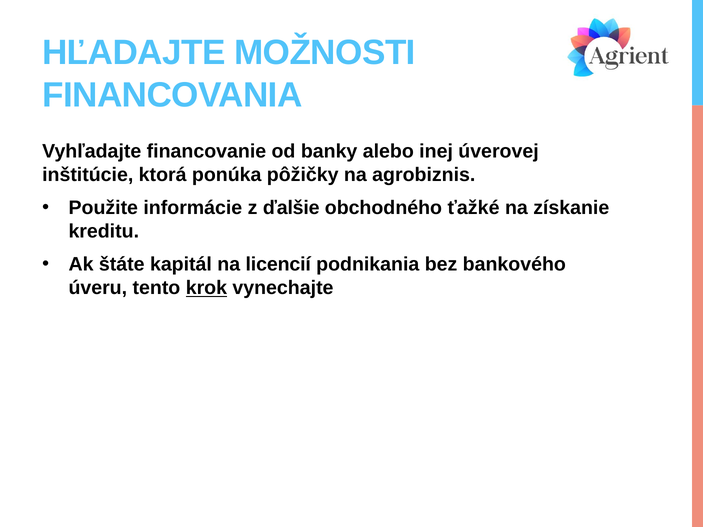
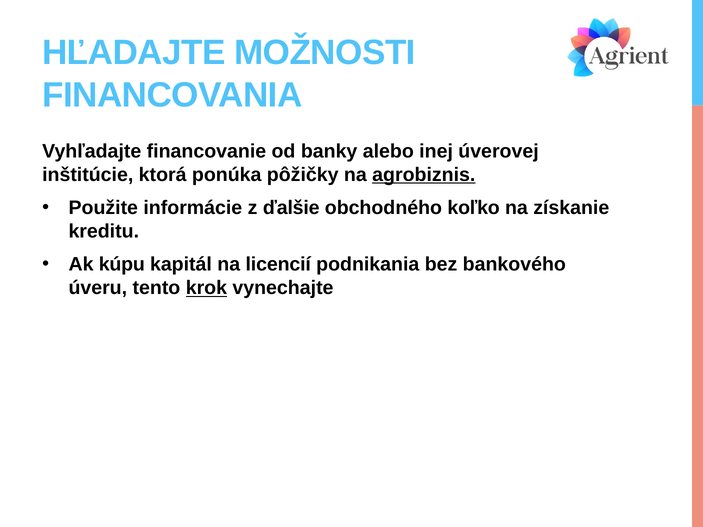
agrobiznis underline: none -> present (424, 175)
ťažké: ťažké -> koľko (474, 208)
štáte: štáte -> kúpu (122, 265)
